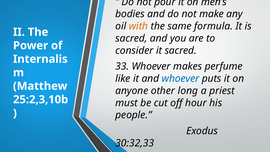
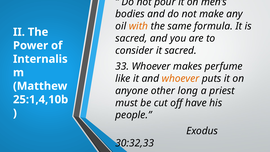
whoever colour: blue -> orange (181, 78)
25:2,3,10b: 25:2,3,10b -> 25:1,4,10b (41, 99)
hour: hour -> have (196, 103)
